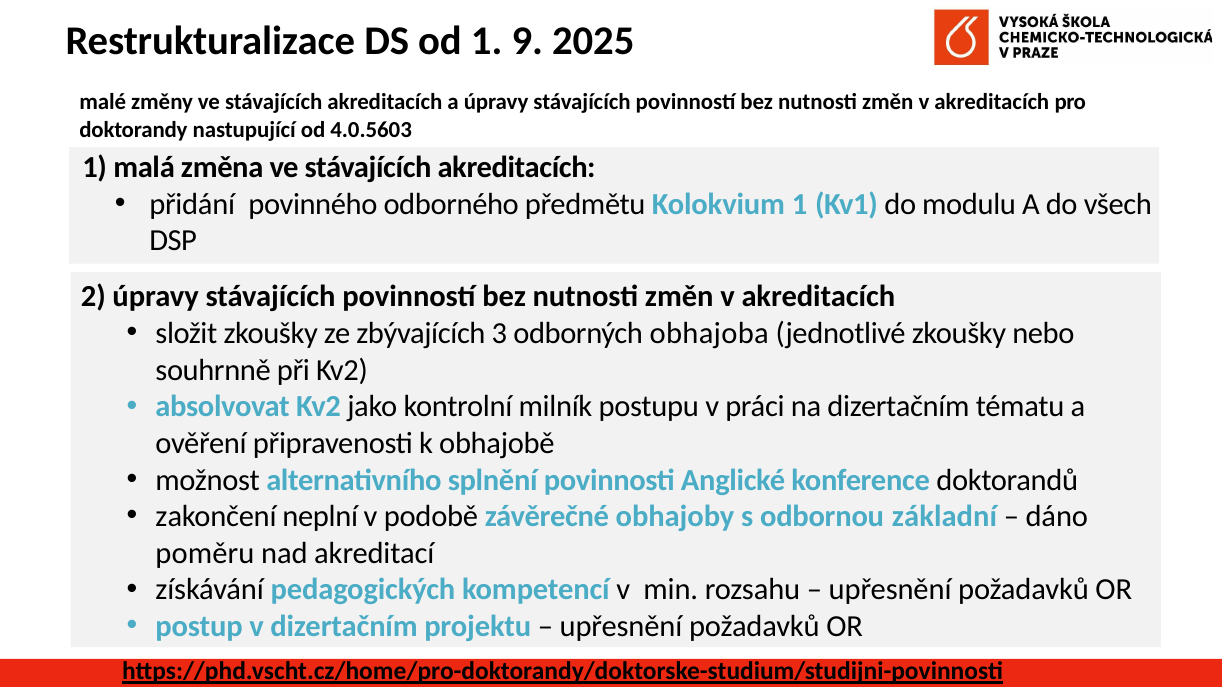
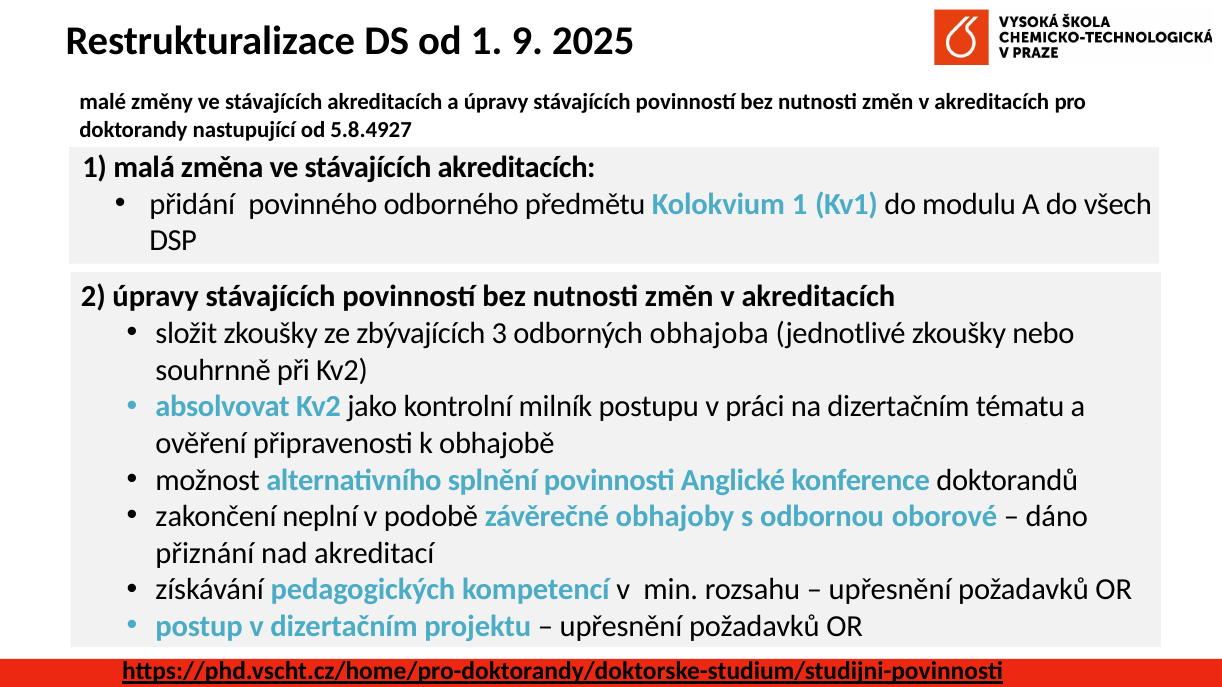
4.0.5603: 4.0.5603 -> 5.8.4927 (371, 130)
základní: základní -> oborové (945, 517)
poměru: poměru -> přiznání (205, 554)
